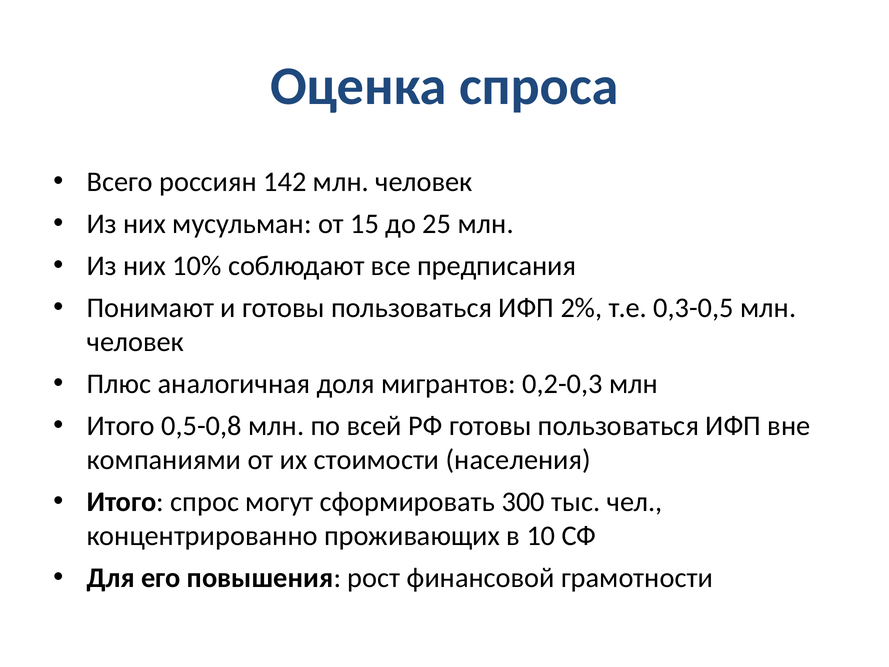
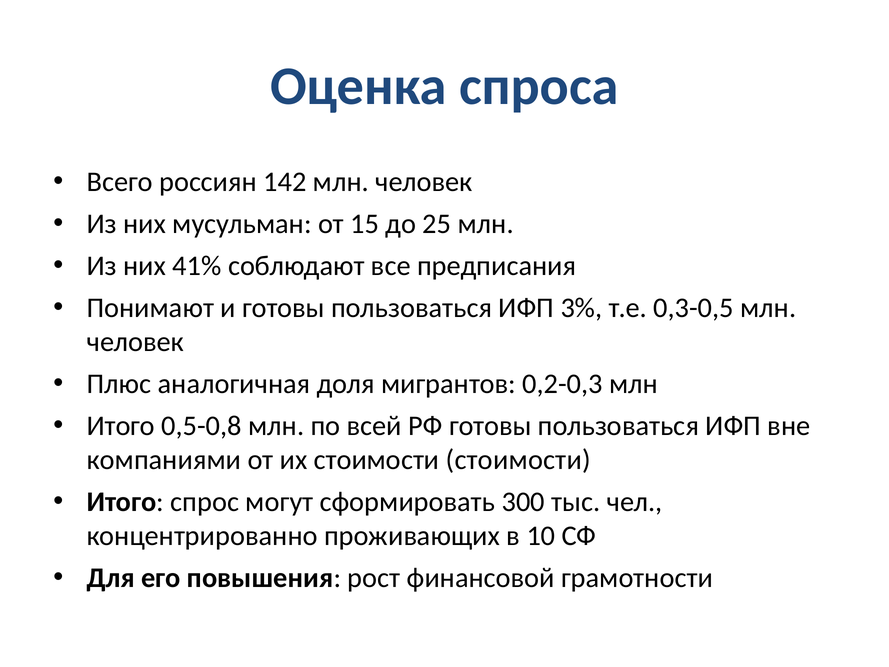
10%: 10% -> 41% (197, 266)
2%: 2% -> 3% (581, 308)
стоимости населения: населения -> стоимости (518, 460)
